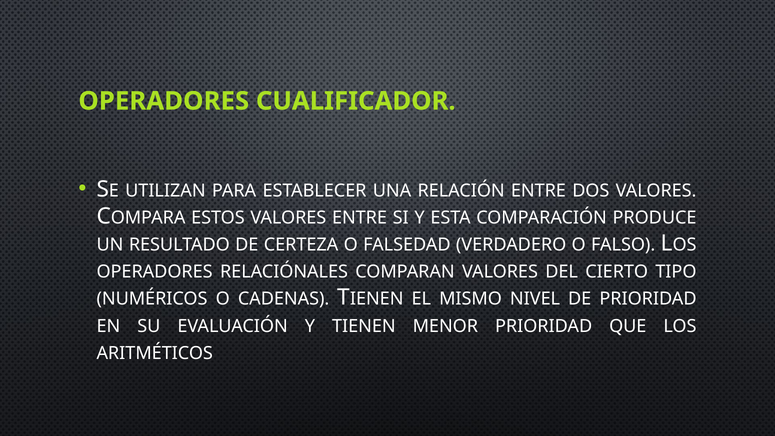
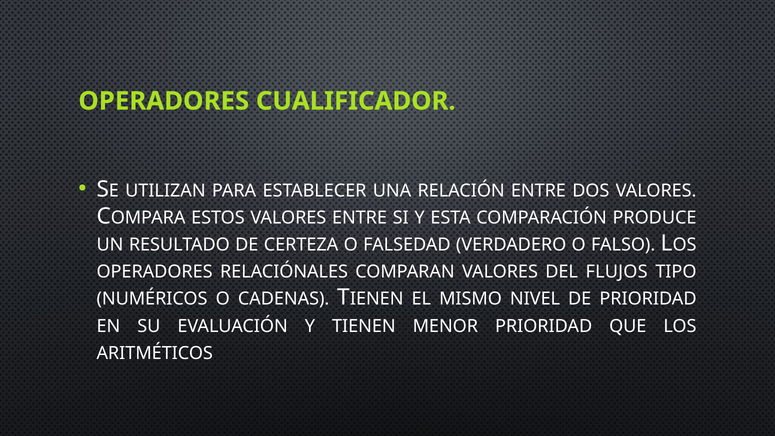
CIERTO: CIERTO -> FLUJOS (617, 272)
